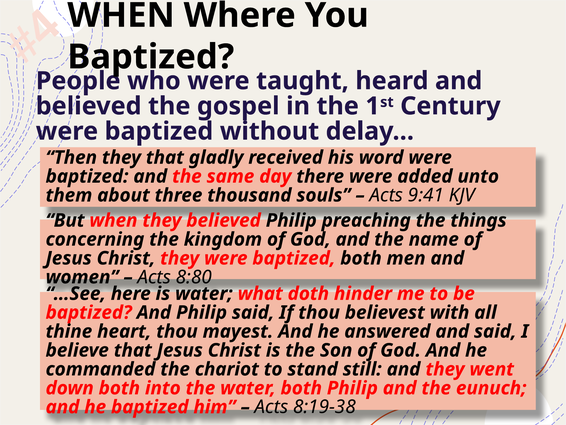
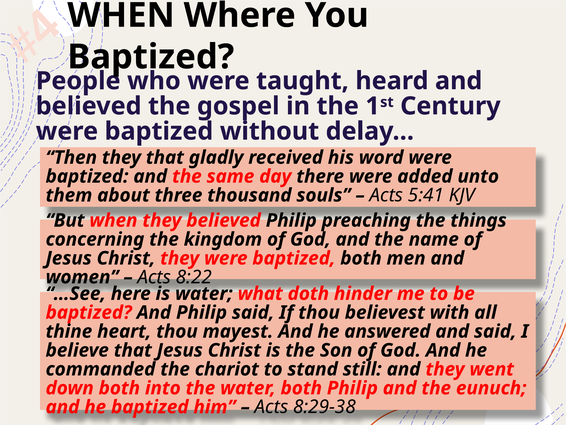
9:41: 9:41 -> 5:41 (426, 195)
8:80: 8:80 -> 8:22 (194, 277)
8:19-38: 8:19-38 -> 8:29-38 (324, 407)
